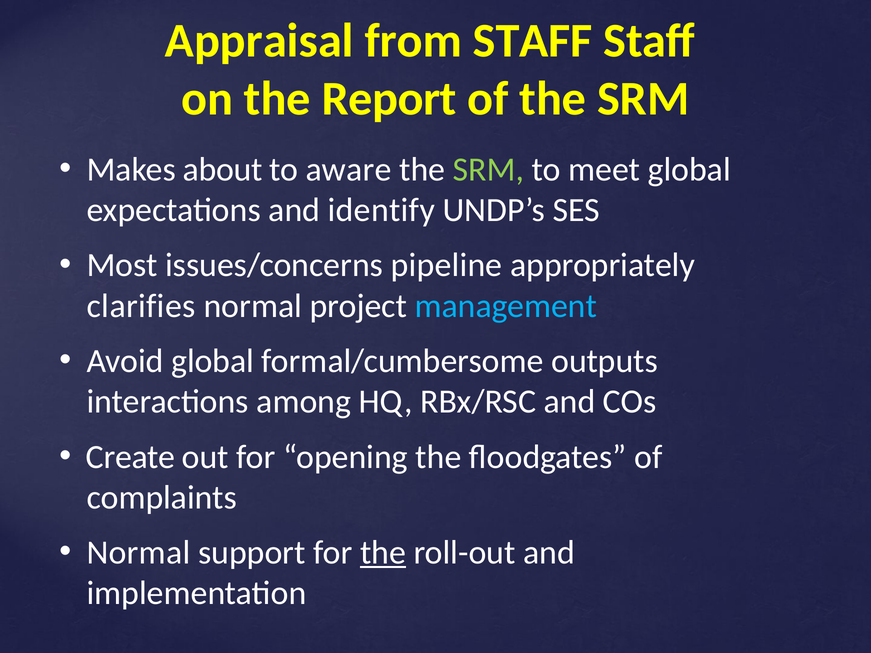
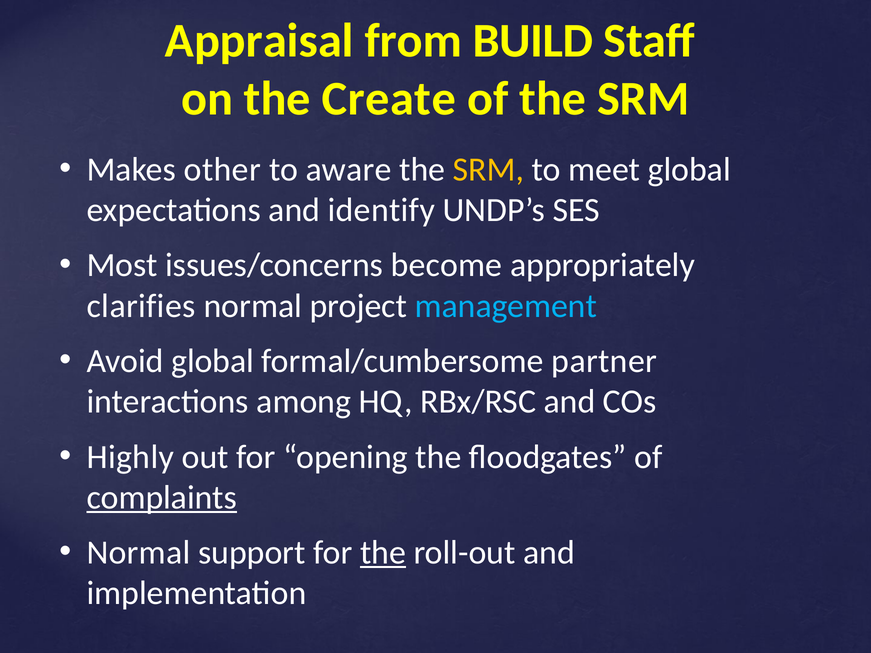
from STAFF: STAFF -> BUILD (533, 41)
Report: Report -> Create (389, 99)
about: about -> other (222, 170)
SRM colour: light green -> yellow (488, 170)
pipeline: pipeline -> become (447, 265)
outputs: outputs -> partner (604, 361)
Create: Create -> Highly (130, 457)
complaints underline: none -> present (162, 498)
